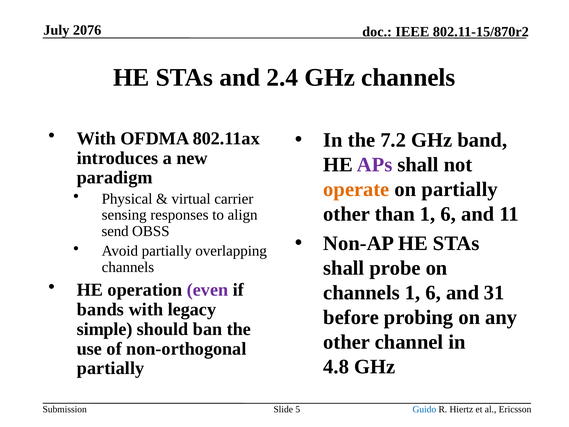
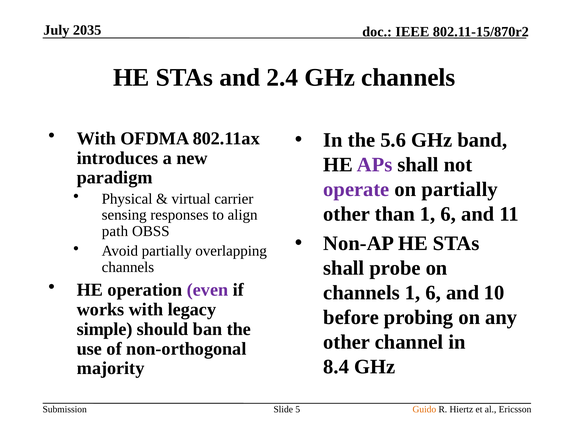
2076: 2076 -> 2035 (87, 30)
7.2: 7.2 -> 5.6 (393, 140)
operate colour: orange -> purple (356, 189)
send: send -> path (115, 231)
31: 31 -> 10 (494, 293)
bands: bands -> works (101, 309)
4.8: 4.8 -> 8.4 (336, 366)
partially: partially -> majority (111, 368)
Guido colour: blue -> orange (424, 409)
